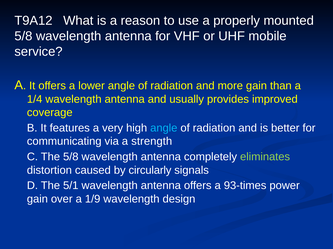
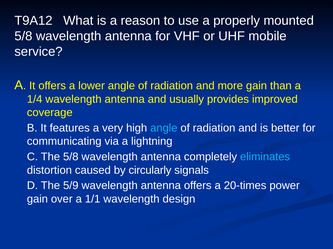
strength: strength -> lightning (152, 142)
eliminates colour: light green -> light blue (265, 157)
5/1: 5/1 -> 5/9 (71, 186)
93-times: 93-times -> 20-times (245, 186)
1/9: 1/9 -> 1/1 (93, 199)
